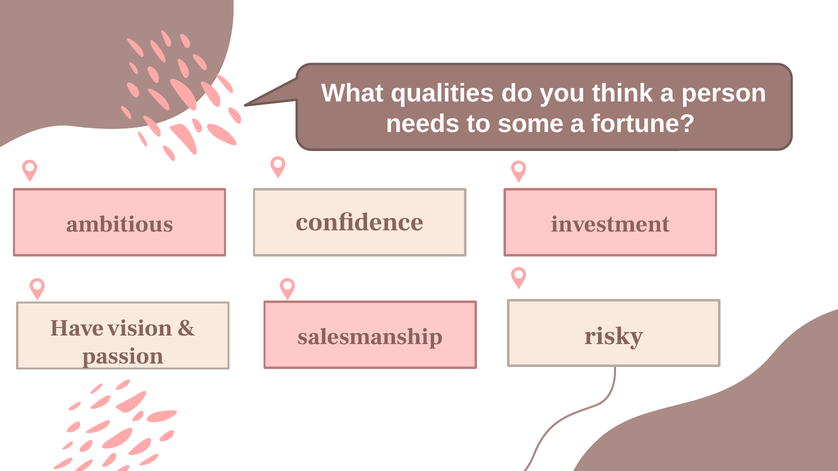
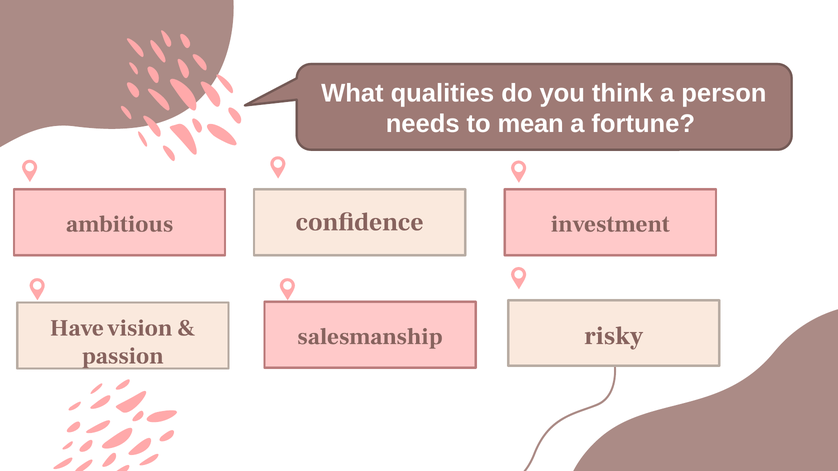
some: some -> mean (531, 124)
